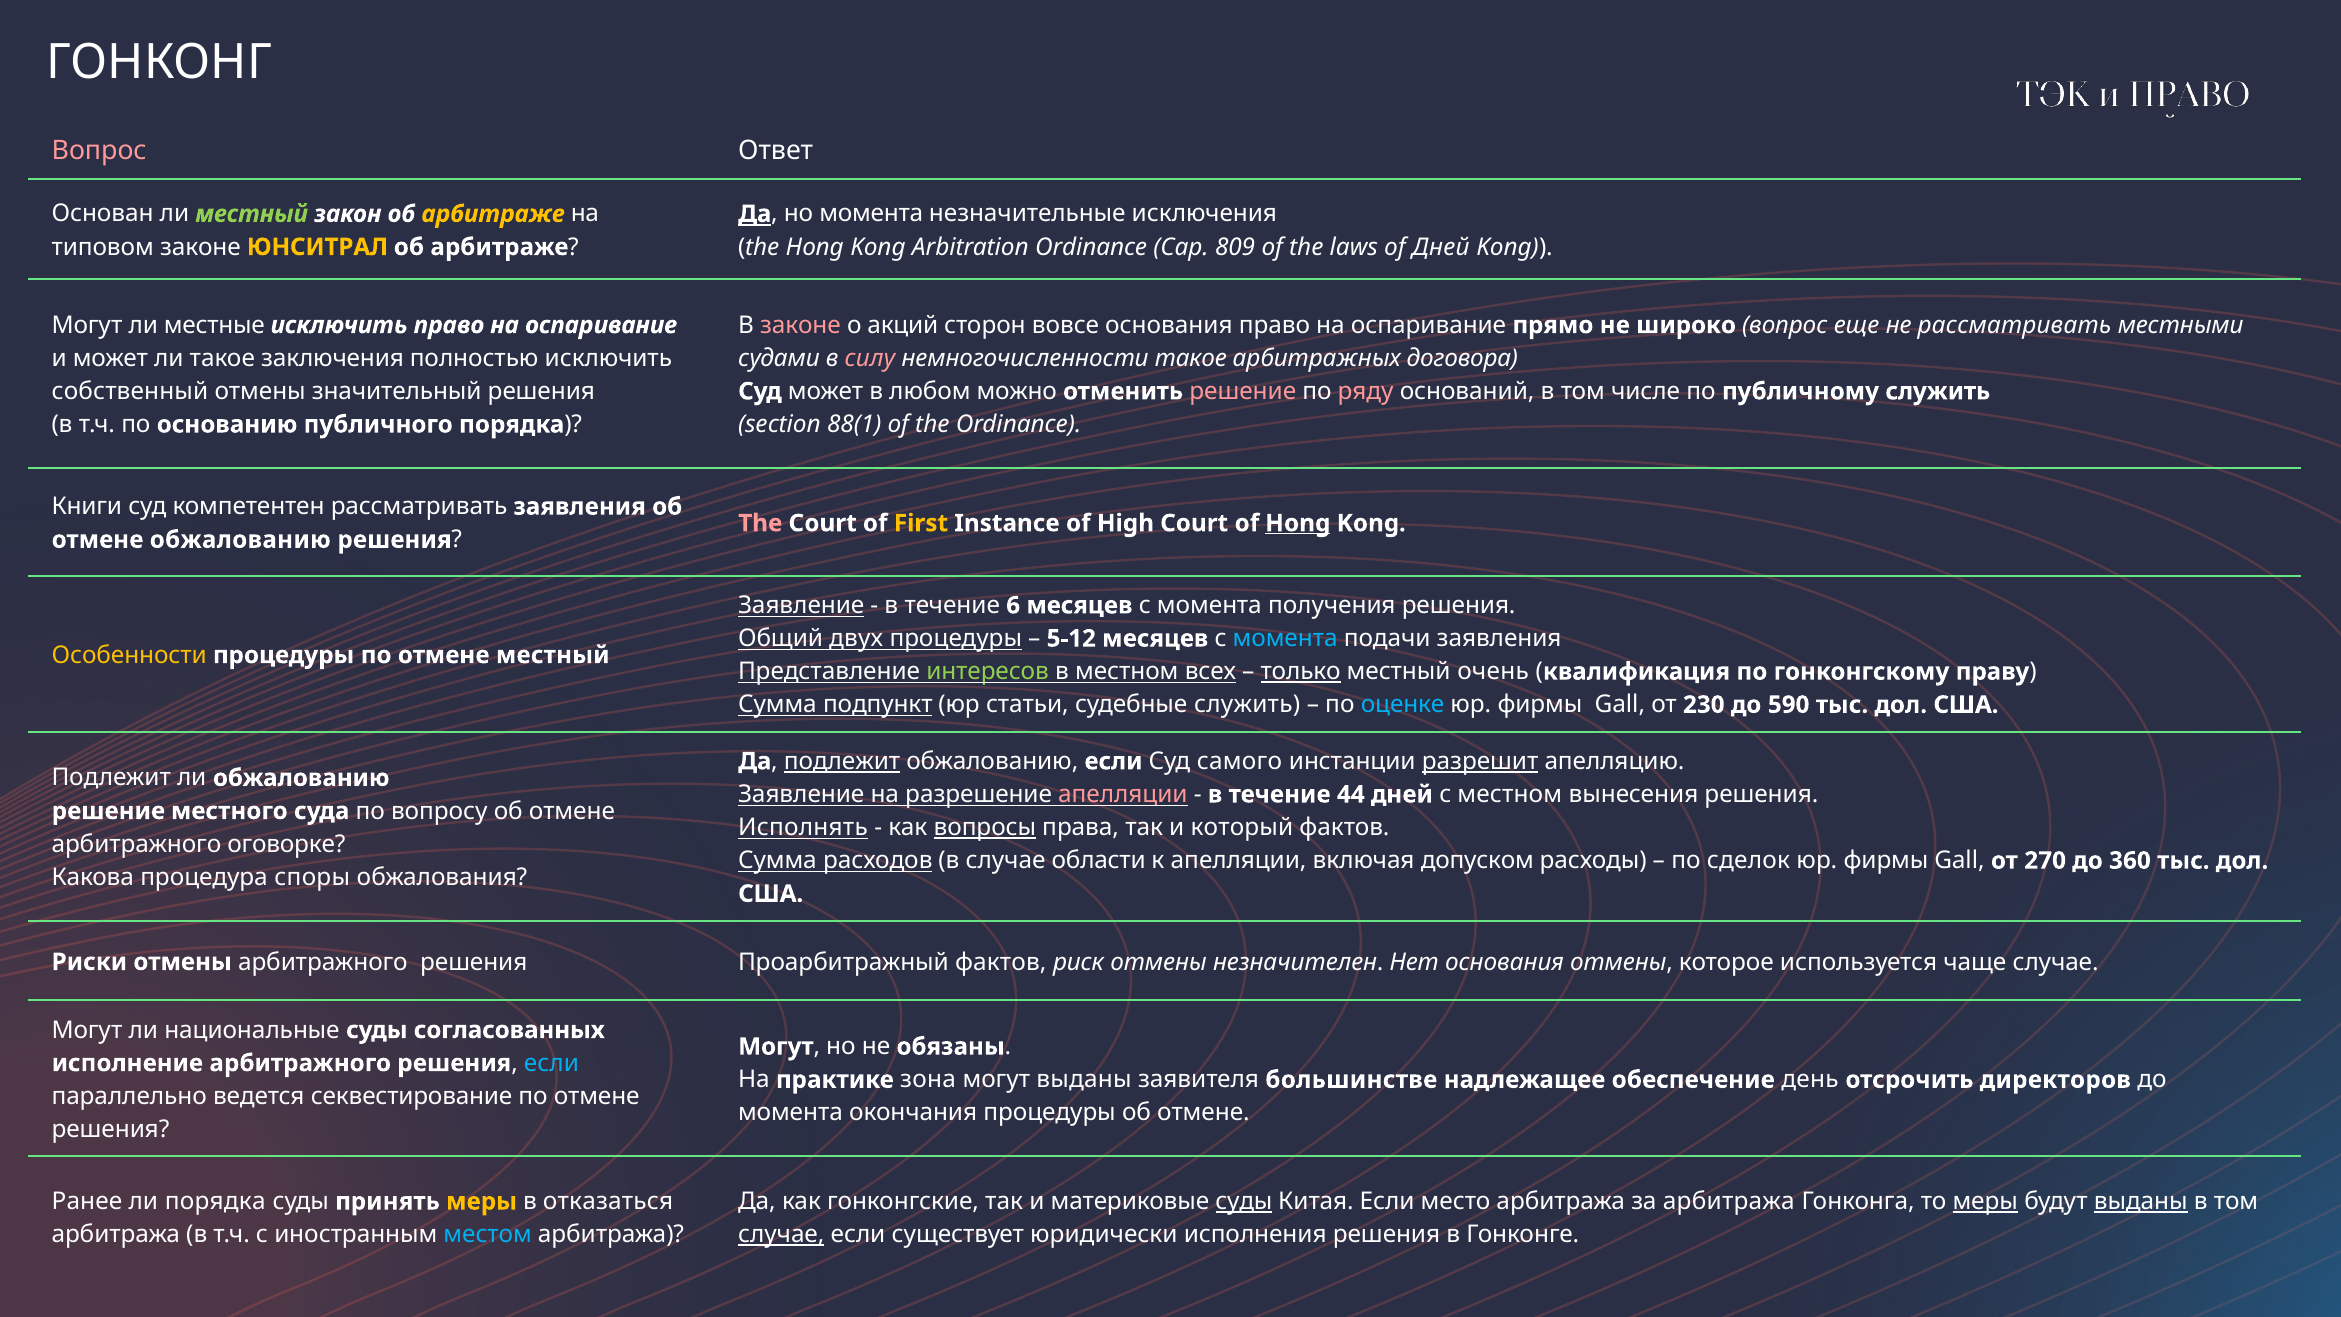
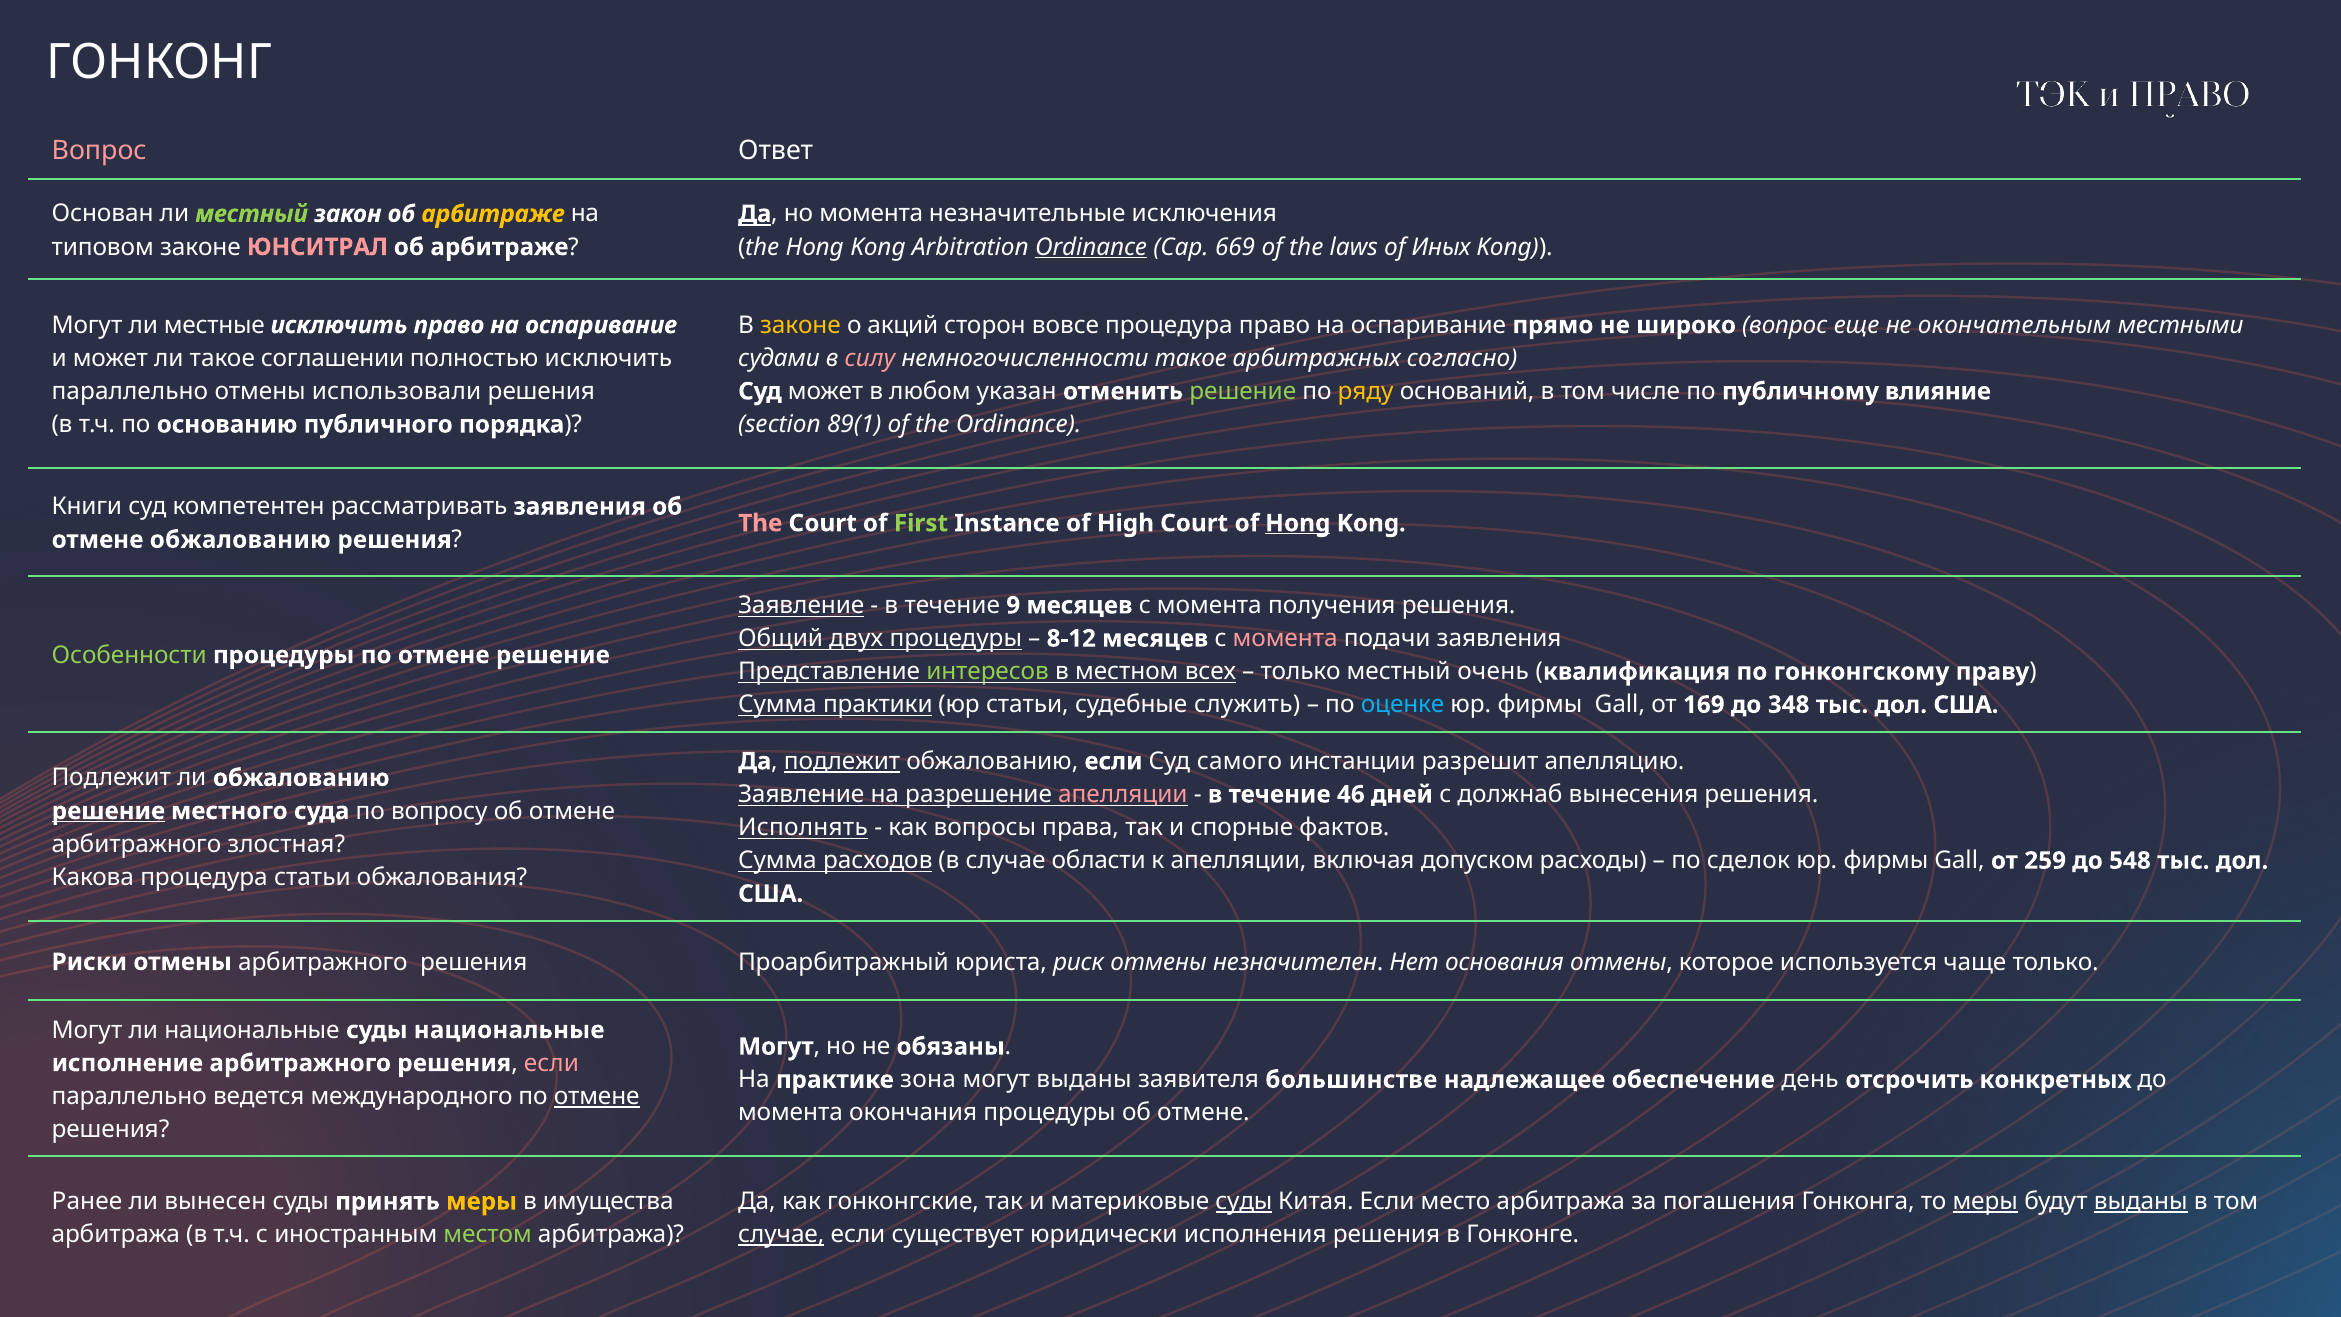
ЮНСИТРАЛ colour: yellow -> pink (317, 247)
Ordinance underline: none -> present (1091, 247)
809: 809 -> 669 (1235, 247)
of Дней: Дней -> Иных (1441, 247)
законе colour: pink -> yellow (800, 325)
вовсе основания: основания -> процедура (1169, 325)
не рассматривать: рассматривать -> окончательным (2015, 325)
заключения: заключения -> соглашении (333, 358)
договора: договора -> согласно (1462, 358)
собственный: собственный -> параллельно (130, 391)
значительный: значительный -> использовали (396, 391)
можно: можно -> указан (1017, 391)
решение colour: pink -> light green (1243, 391)
ряду colour: pink -> yellow (1366, 391)
публичному служить: служить -> влияние (1938, 391)
88(1: 88(1 -> 89(1 (854, 424)
First colour: yellow -> light green (921, 523)
6: 6 -> 9 (1013, 605)
5-12: 5-12 -> 8-12 (1071, 638)
момента colour: light blue -> pink (1285, 638)
Особенности colour: yellow -> light green (129, 655)
отмене местный: местный -> решение (553, 655)
только underline: present -> none (1301, 672)
подпункт: подпункт -> практики (878, 705)
230: 230 -> 169 (1704, 705)
590: 590 -> 348 (1789, 705)
разрешит underline: present -> none (1480, 761)
44: 44 -> 46 (1351, 794)
с местном: местном -> должнаб (1510, 794)
решение underline: none -> present (108, 811)
вопросы underline: present -> none (985, 827)
который: который -> спорные (1242, 827)
оговорке: оговорке -> злостная (286, 844)
270: 270 -> 259 (2045, 861)
360: 360 -> 548 (2130, 861)
процедура споры: споры -> статьи (312, 877)
Проарбитражный фактов: фактов -> юриста (1001, 962)
чаще случае: случае -> только (2056, 962)
суды согласованных: согласованных -> национальные (509, 1030)
если colour: light blue -> pink (551, 1063)
директоров: директоров -> конкретных (2056, 1080)
секвестирование: секвестирование -> международного (412, 1096)
отмене underline: none -> present (597, 1096)
ли порядка: порядка -> вынесен (215, 1201)
отказаться: отказаться -> имущества (608, 1201)
за арбитража: арбитража -> погашения (1729, 1201)
местом colour: light blue -> light green (488, 1234)
